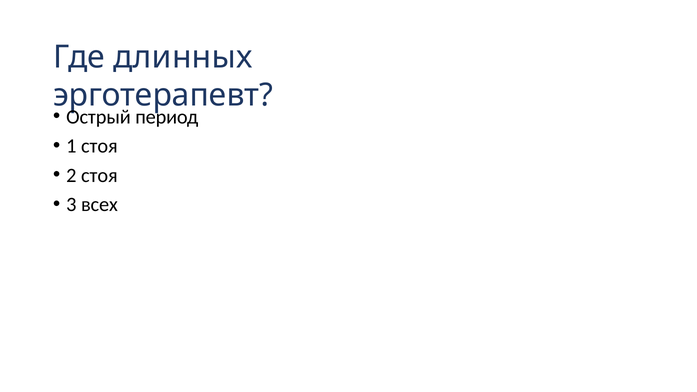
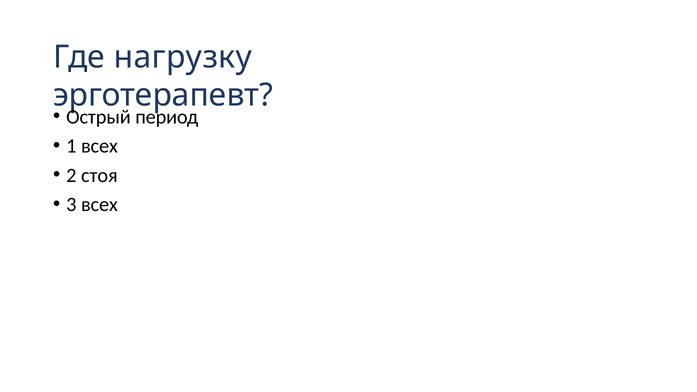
длинных: длинных -> нагрузку (183, 57)
1 стоя: стоя -> всех (99, 146)
